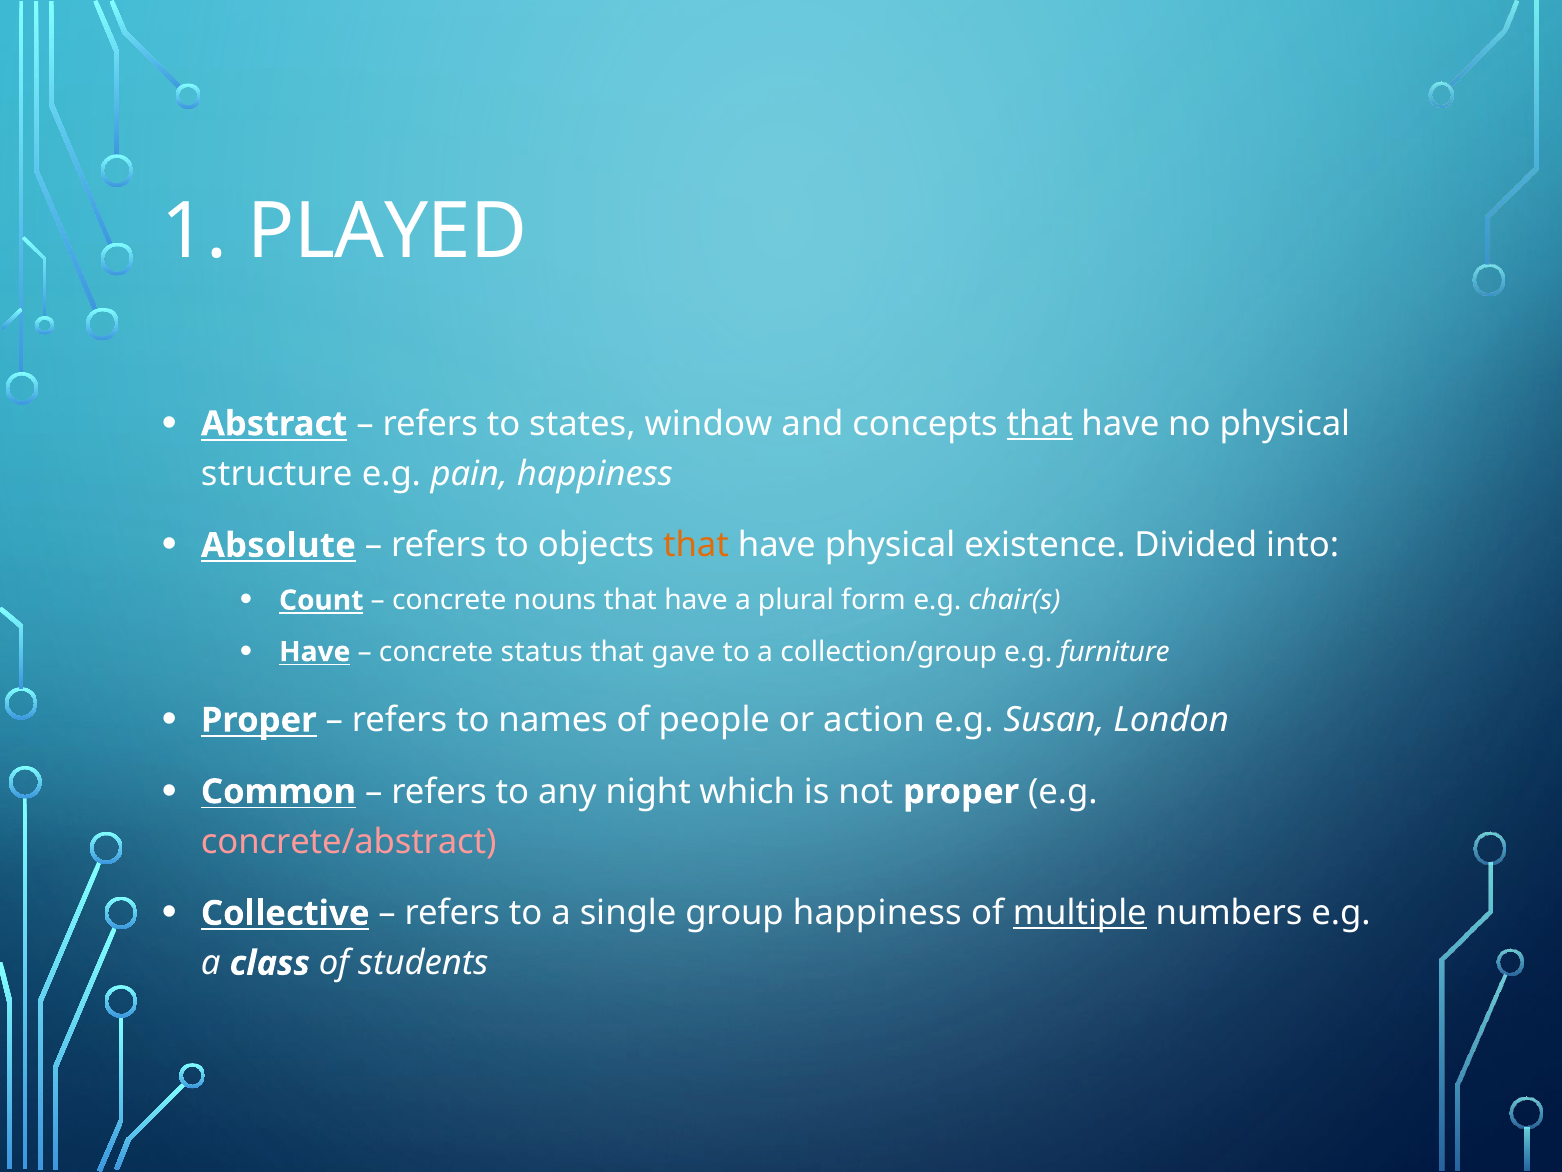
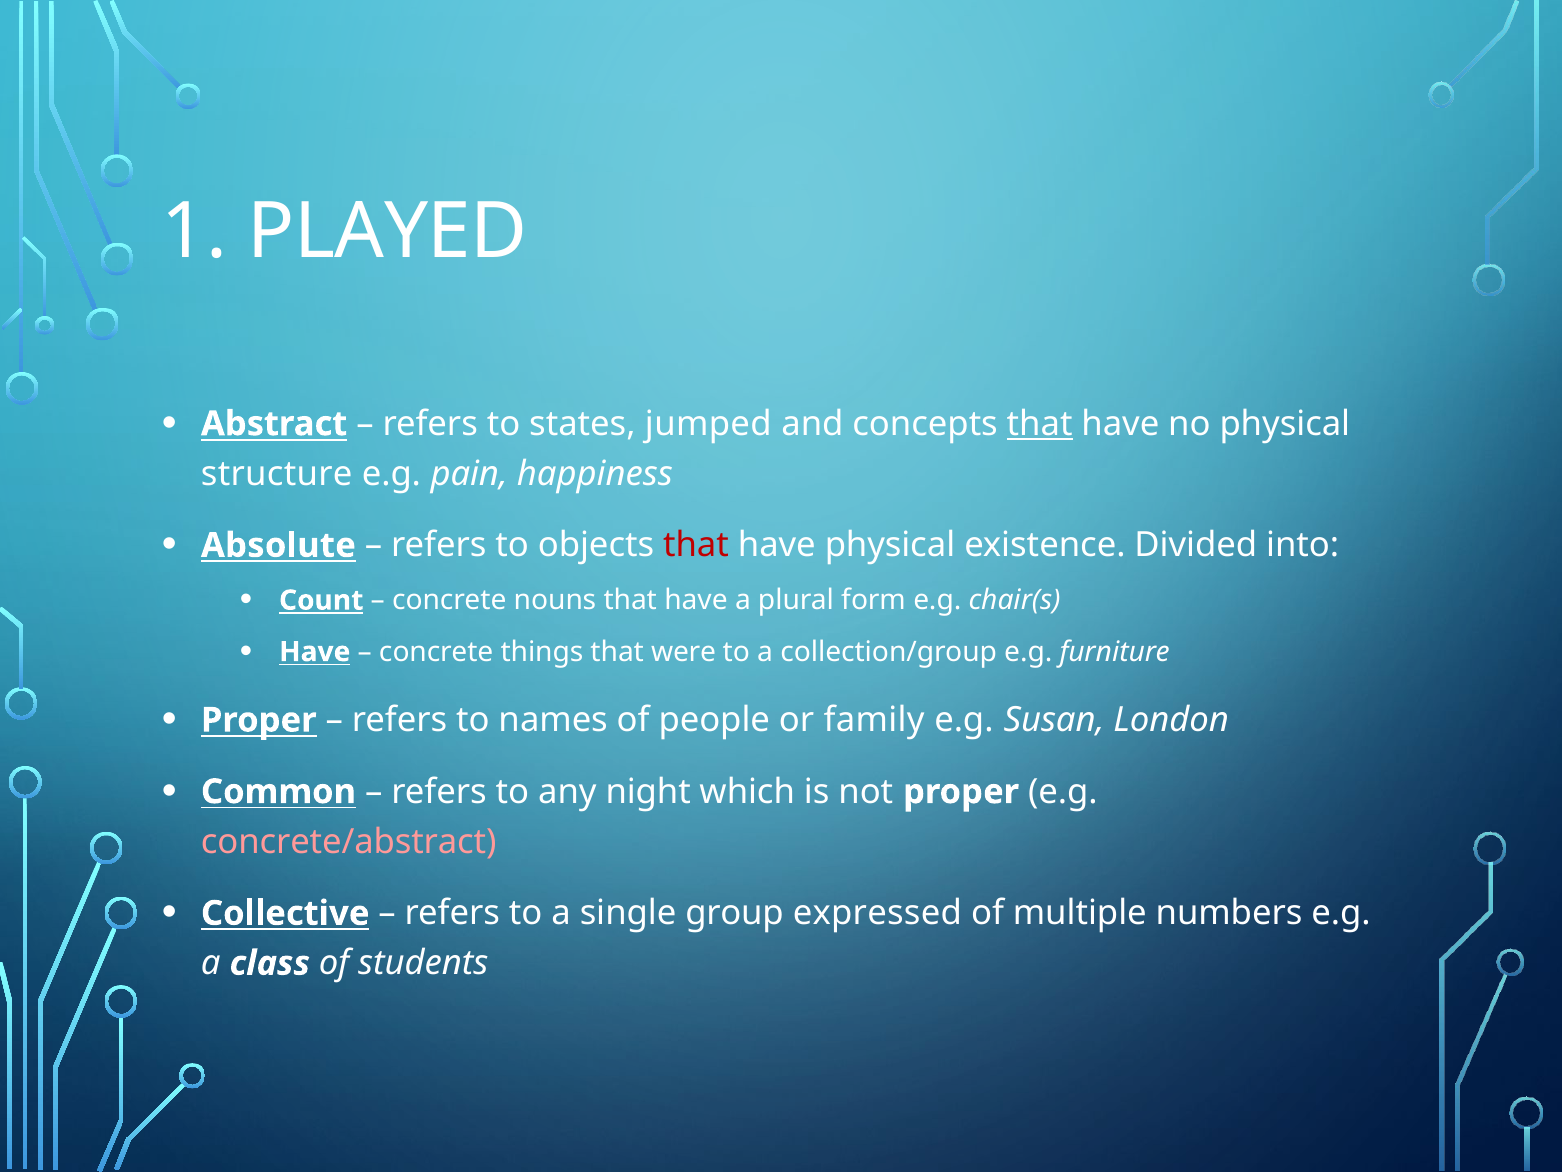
window: window -> jumped (708, 424)
that colour: orange -> red (696, 545)
status: status -> things (542, 652)
gave: gave -> were (684, 652)
action: action -> family (874, 720)
group happiness: happiness -> expressed (877, 913)
multiple underline: present -> none (1080, 913)
